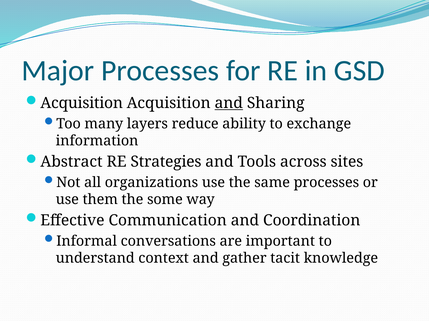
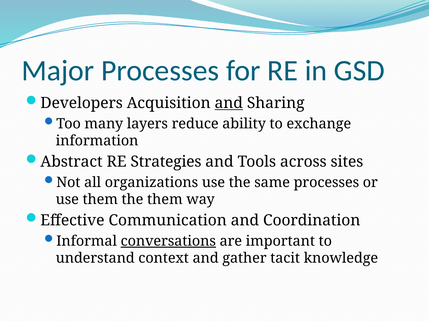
Acquisition: Acquisition -> Developers (82, 103)
the some: some -> them (165, 200)
conversations underline: none -> present (168, 242)
